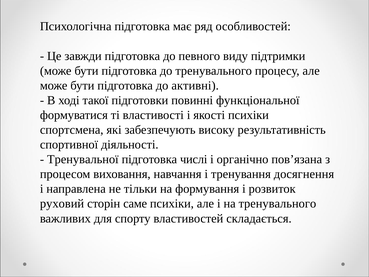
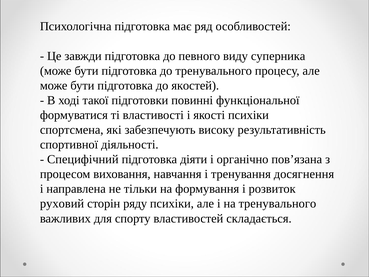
підтримки: підтримки -> суперника (278, 56)
активні: активні -> якостей (195, 85)
Тренувальної: Тренувальної -> Специфічний (83, 159)
числі: числі -> діяти (194, 159)
саме: саме -> ряду (135, 203)
